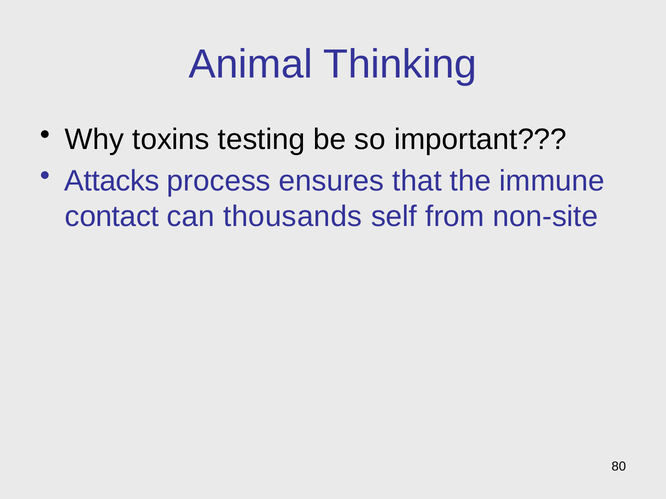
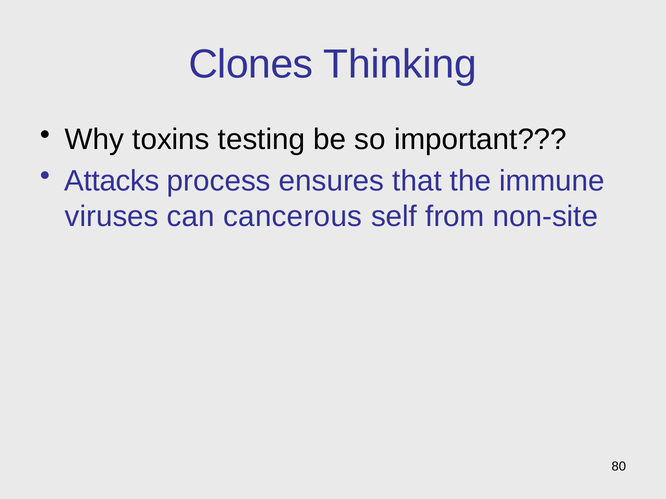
Animal: Animal -> Clones (251, 64)
contact: contact -> viruses (112, 217)
thousands: thousands -> cancerous (293, 217)
